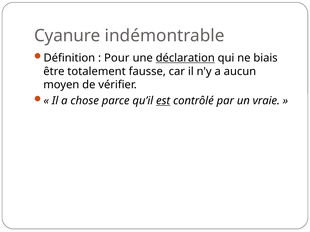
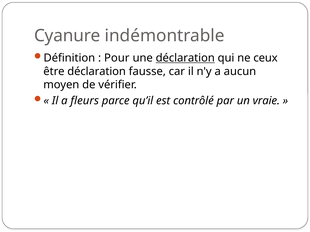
biais: biais -> ceux (266, 58)
être totalement: totalement -> déclaration (97, 72)
chose: chose -> fleurs (85, 101)
est underline: present -> none (163, 101)
